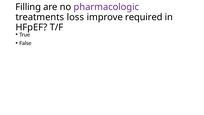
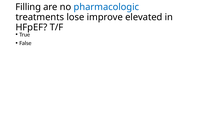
pharmacologic colour: purple -> blue (106, 7)
loss: loss -> lose (75, 17)
required: required -> elevated (144, 17)
